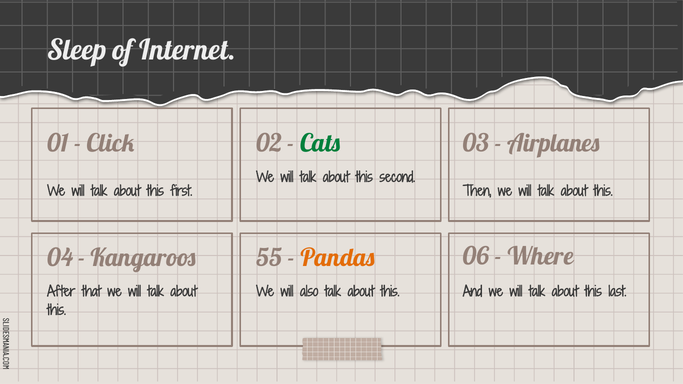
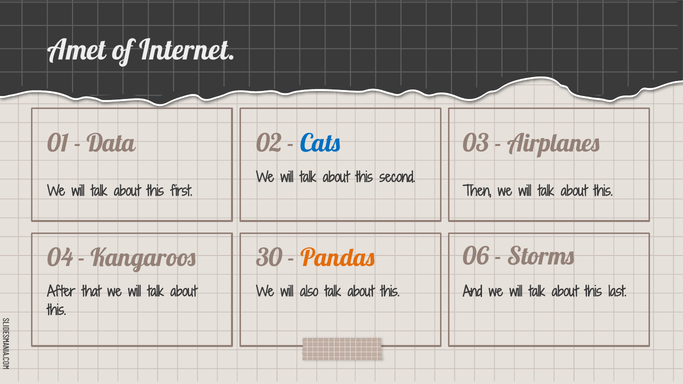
Sleep: Sleep -> Amet (77, 51)
Click: Click -> Data (111, 144)
Cats colour: green -> blue (320, 144)
Where: Where -> Storms (541, 257)
55: 55 -> 30 (269, 258)
